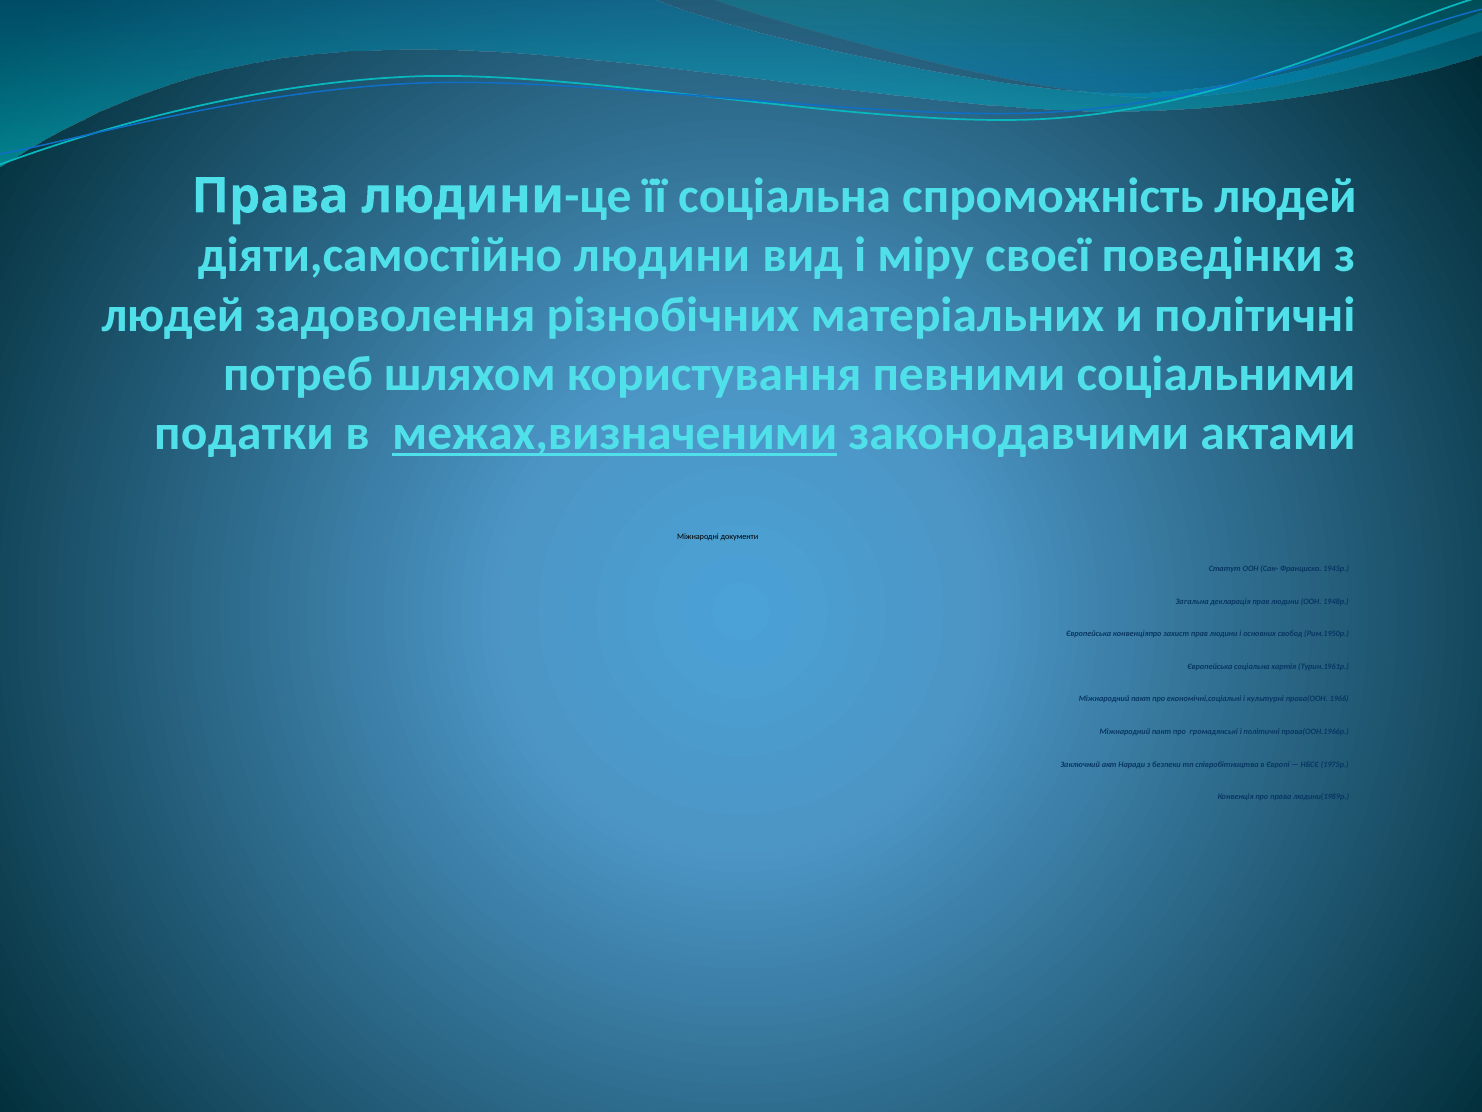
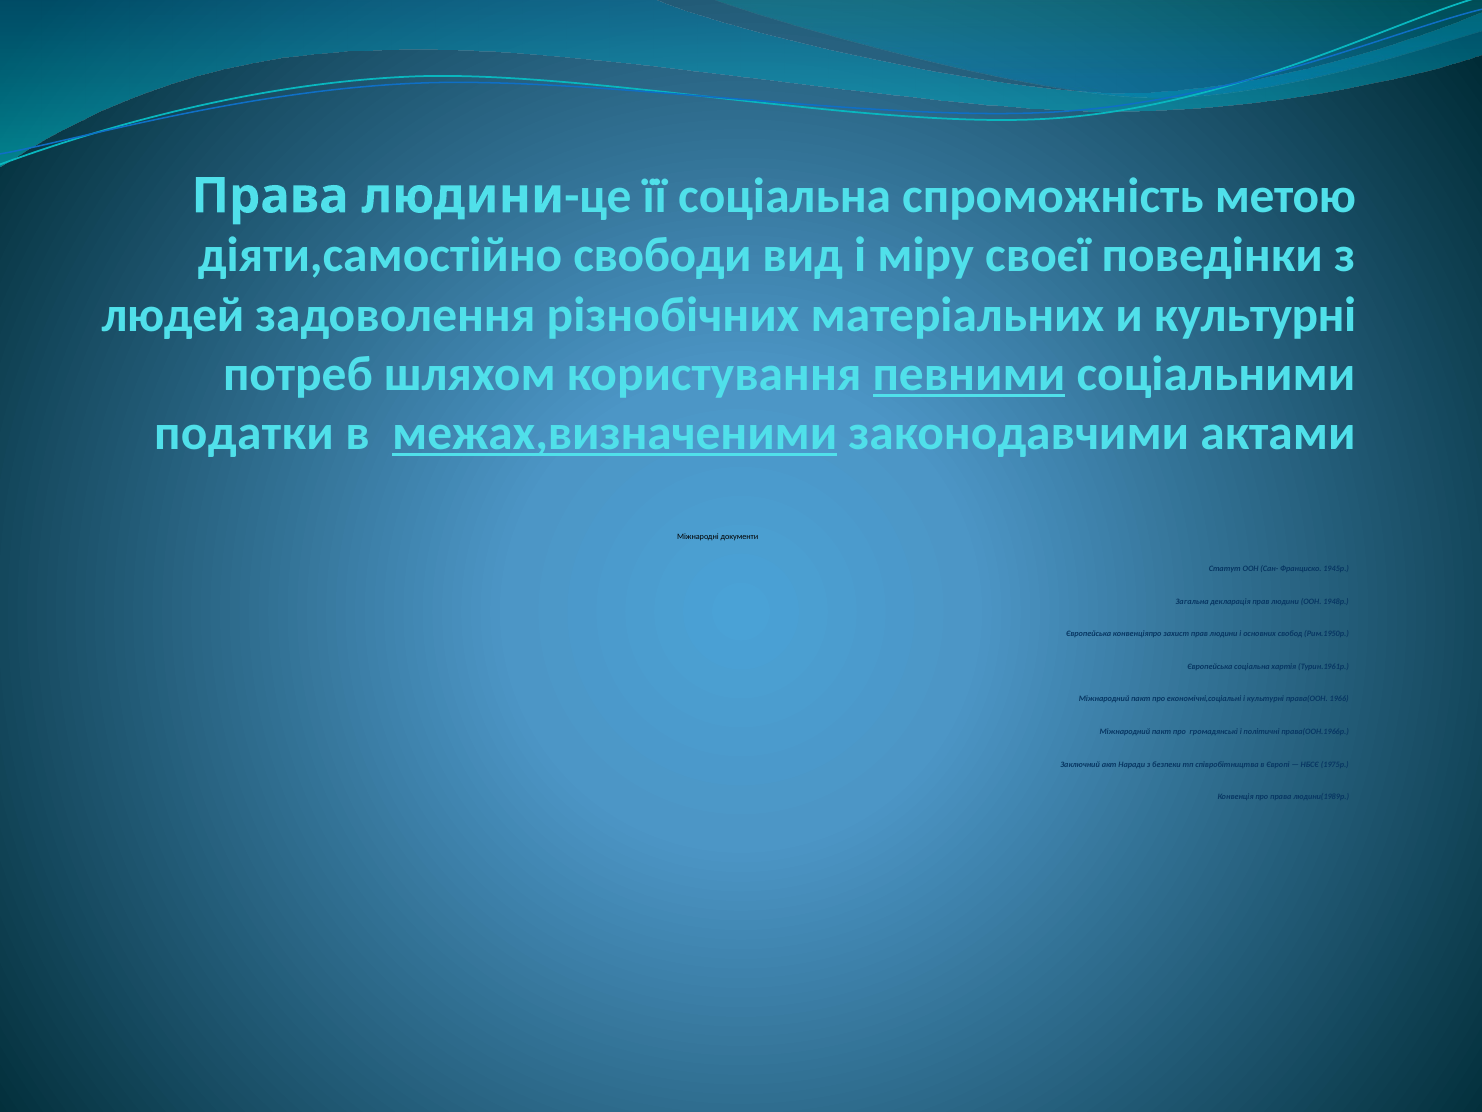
спроможність людей: людей -> метою (1285, 196)
діяти,самостійно людини: людини -> свободи (663, 255)
и політичні: політичні -> культурні (1255, 315)
певними underline: none -> present (969, 374)
